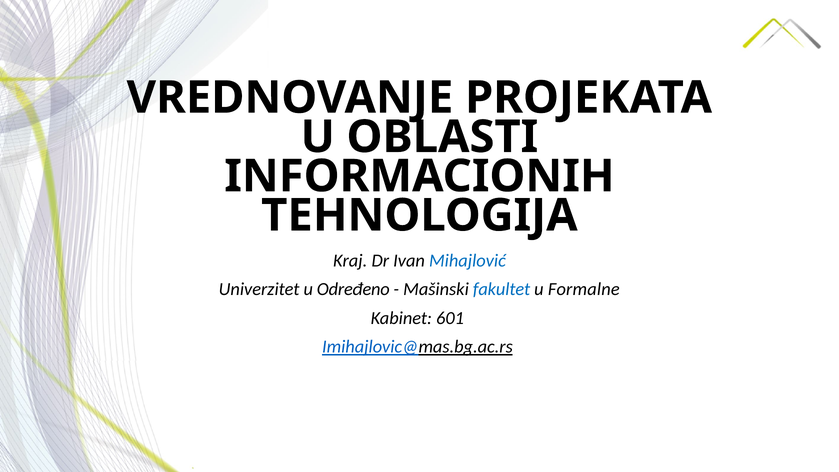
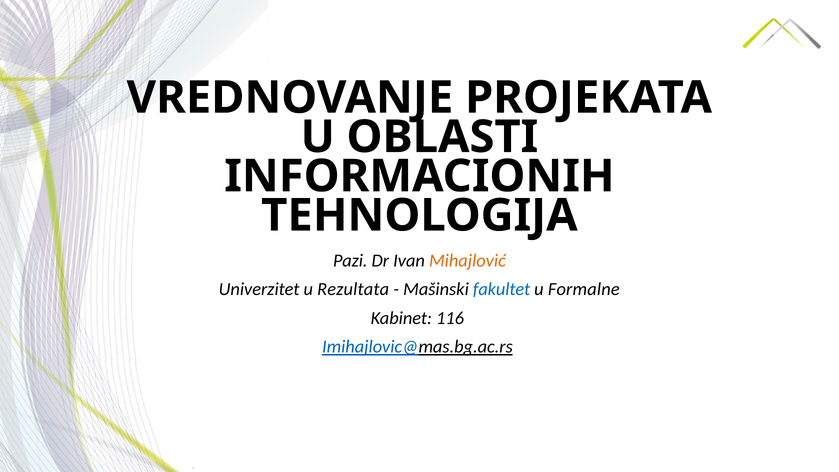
Kraj: Kraj -> Pazi (350, 261)
Mihajlović colour: blue -> orange (467, 261)
Određeno: Određeno -> Rezultata (353, 289)
601: 601 -> 116 (450, 318)
